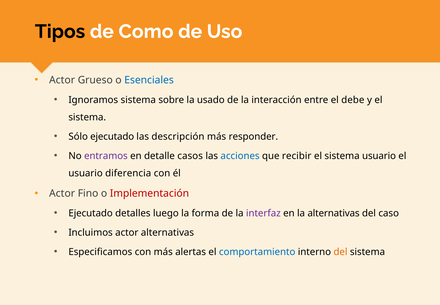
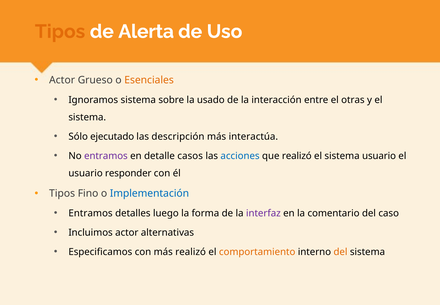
Tipos colour: black -> orange (60, 32)
Como: Como -> Alerta (146, 32)
Esenciales colour: blue -> orange (149, 80)
debe: debe -> otras (353, 100)
responder: responder -> interactúa (253, 136)
que recibir: recibir -> realizó (297, 156)
diferencia: diferencia -> responder (128, 173)
Actor: Actor -> Tipos (62, 193)
Implementación colour: red -> blue (149, 193)
Ejecutado: Ejecutado -> Entramos (91, 213)
la alternativas: alternativas -> comentario (334, 213)
más alertas: alertas -> realizó (191, 252)
comportamiento colour: blue -> orange (257, 252)
